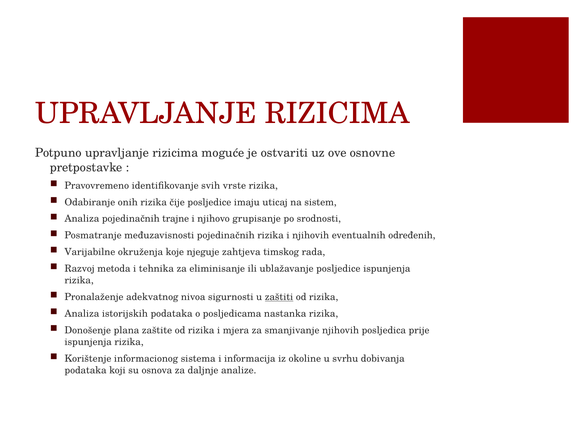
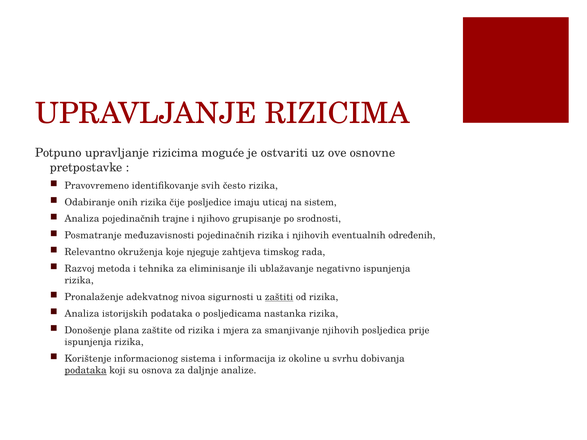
vrste: vrste -> često (234, 186)
Varijabilne: Varijabilne -> Relevantno (90, 252)
ublažavanje posljedice: posljedice -> negativno (338, 269)
podataka underline: none -> present (86, 371)
